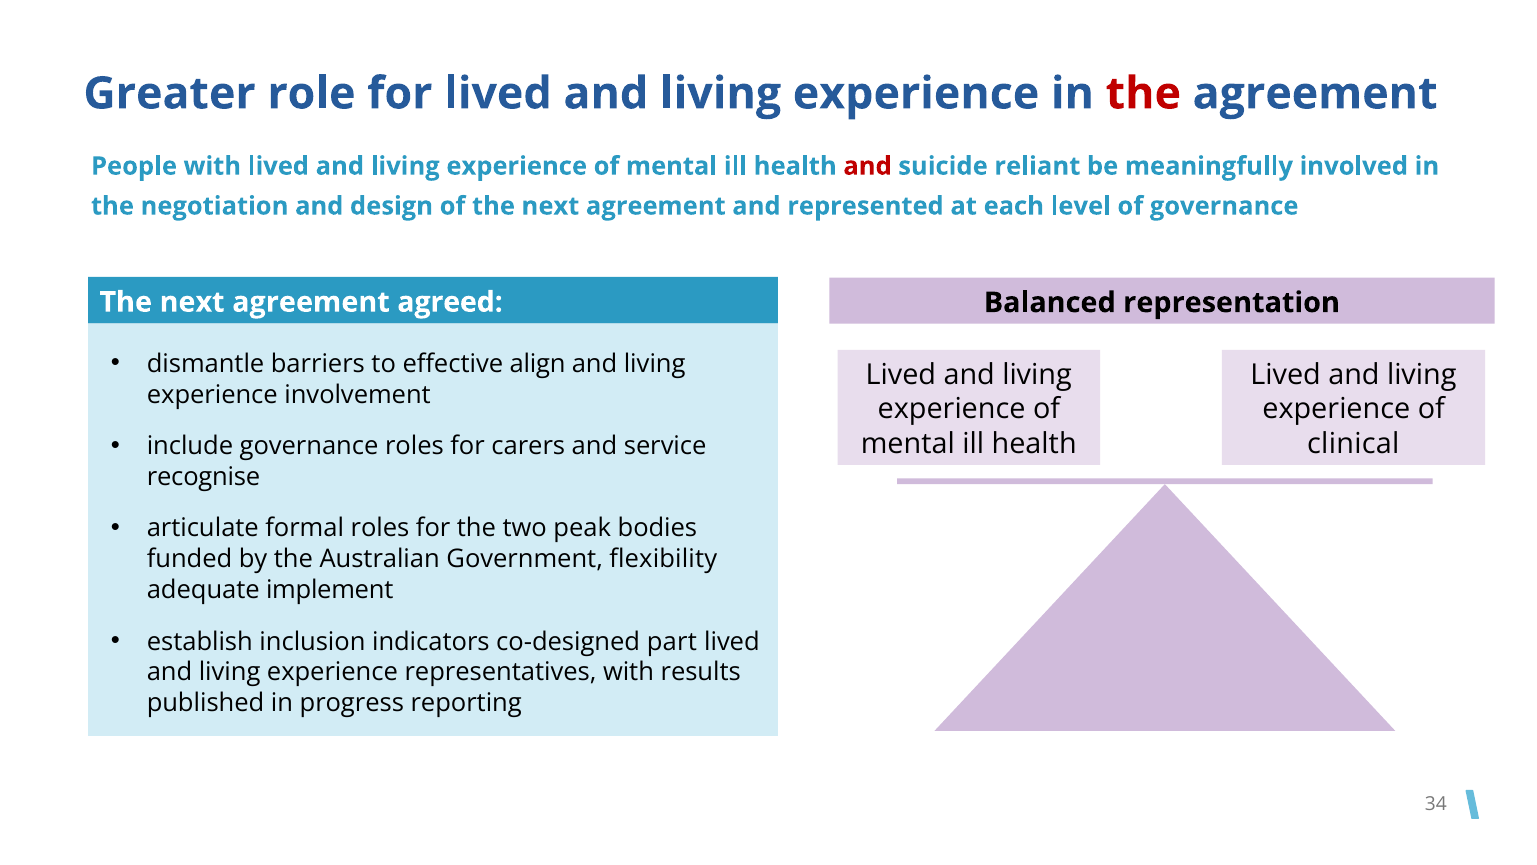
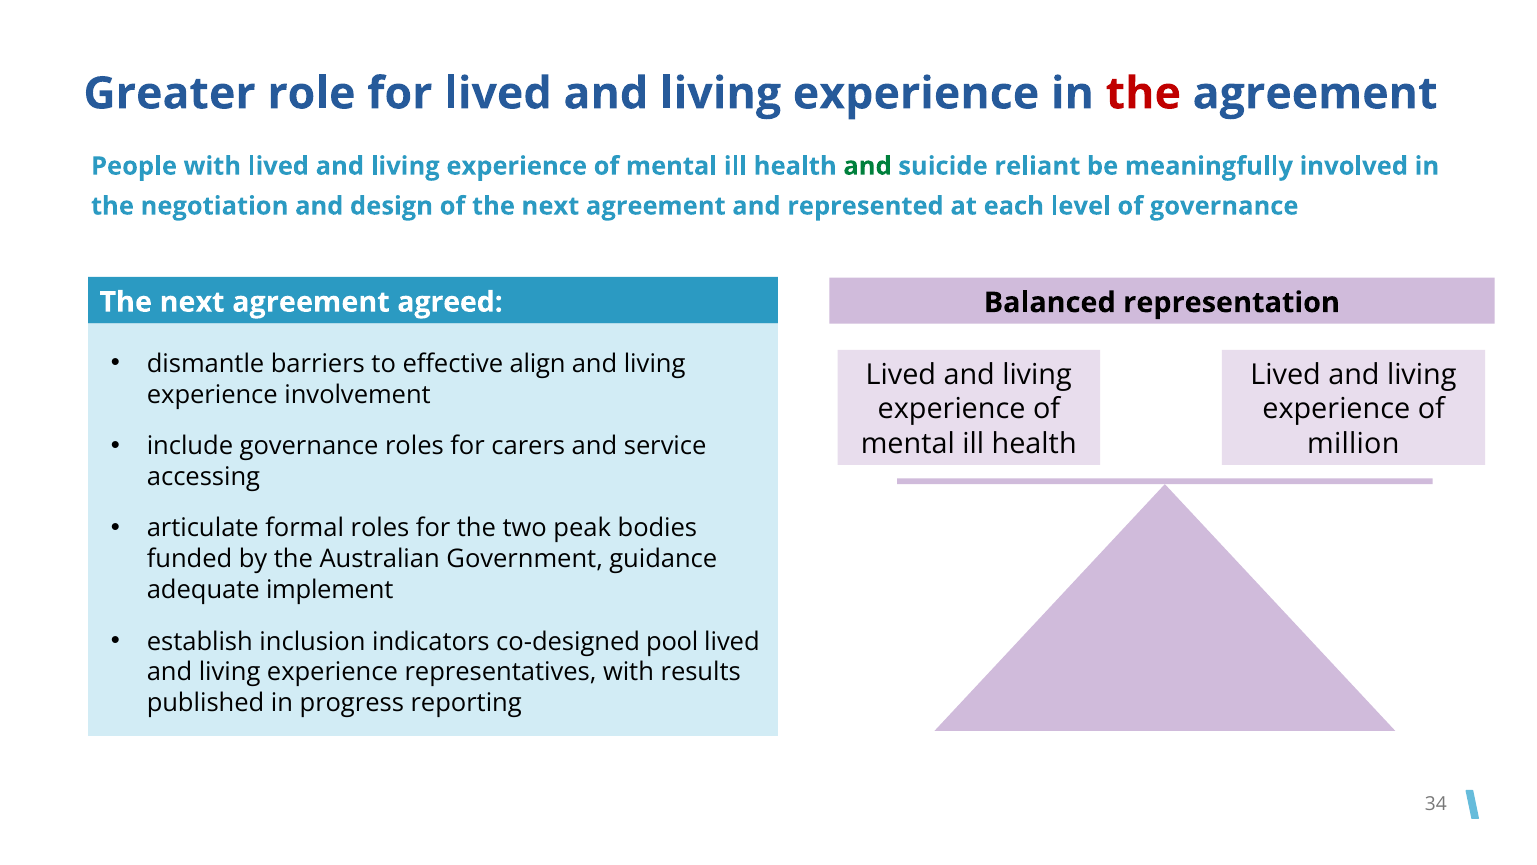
and colour: red -> green (868, 166)
clinical: clinical -> million (1353, 444)
recognise: recognise -> accessing (203, 477)
flexibility: flexibility -> guidance (663, 559)
part: part -> pool (672, 641)
